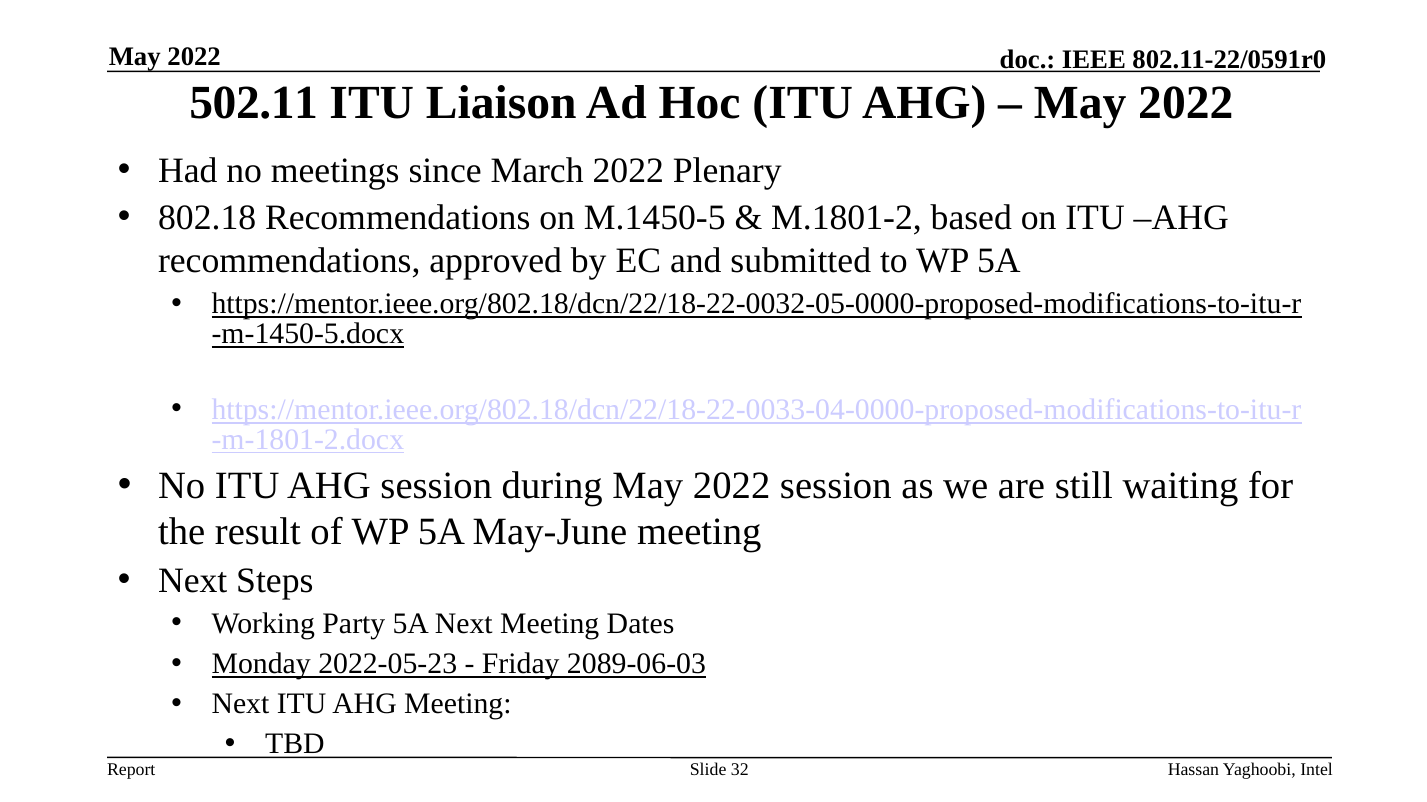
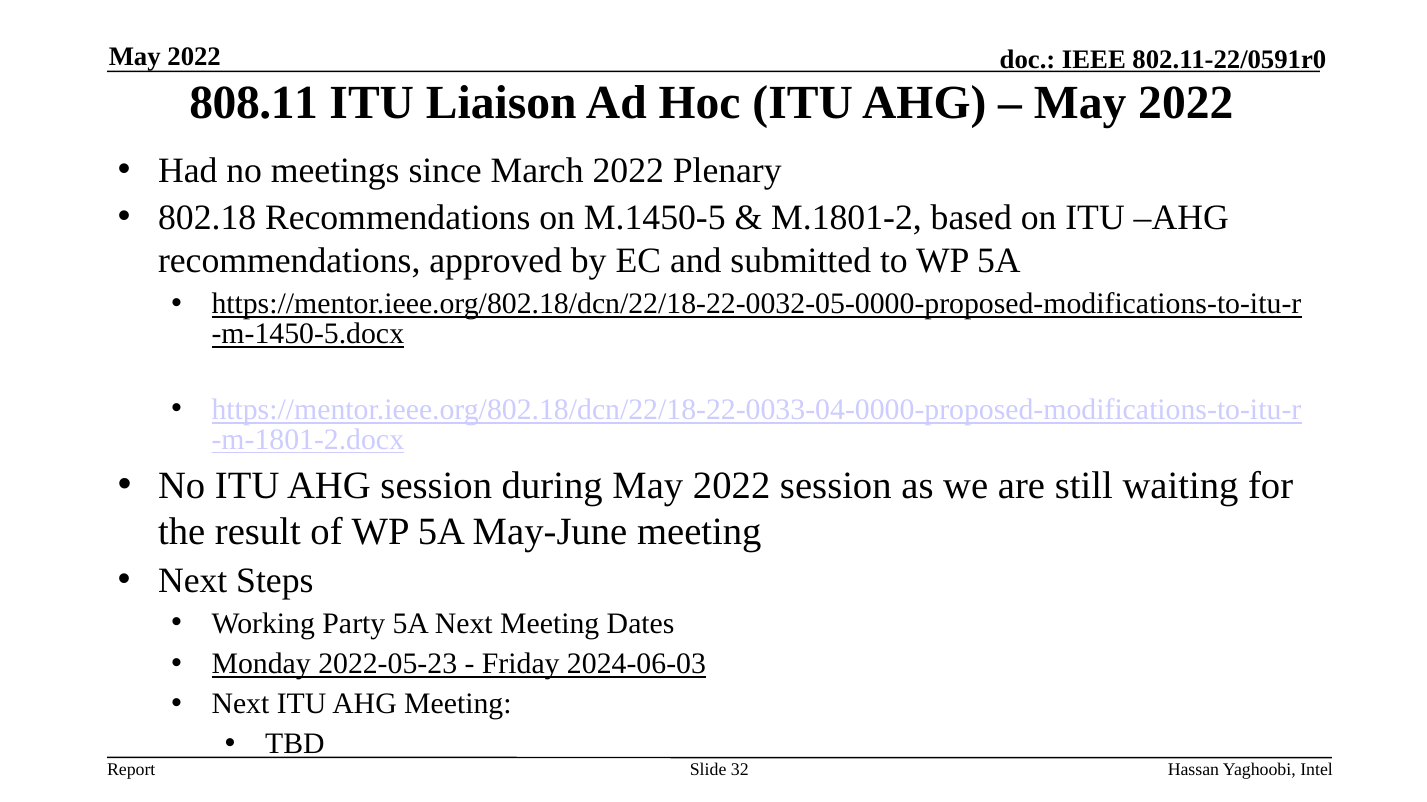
502.11: 502.11 -> 808.11 (254, 102)
2089-06-03: 2089-06-03 -> 2024-06-03 (636, 664)
